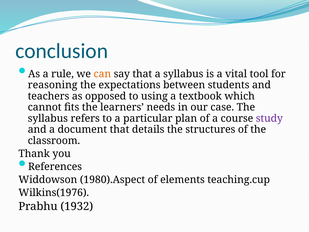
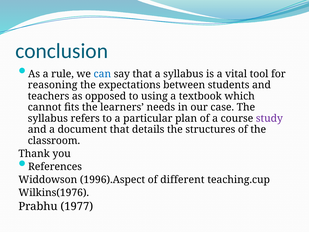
can colour: orange -> blue (102, 74)
1980).Aspect: 1980).Aspect -> 1996).Aspect (113, 179)
elements: elements -> different (182, 179)
1932: 1932 -> 1977 (77, 206)
